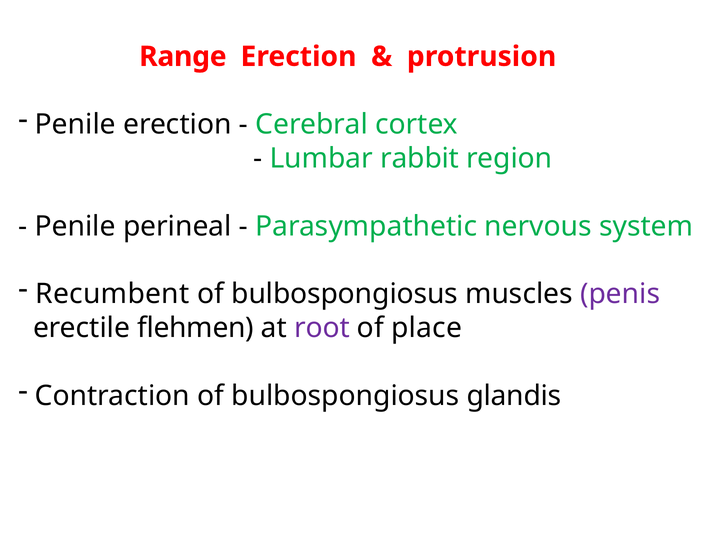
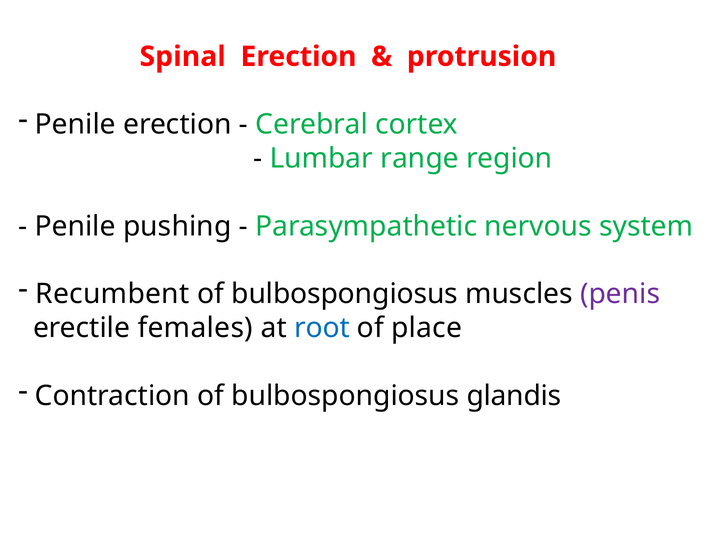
Range: Range -> Spinal (183, 57)
rabbit: rabbit -> range (420, 158)
perineal: perineal -> pushing (177, 226)
flehmen: flehmen -> females (195, 328)
root colour: purple -> blue (322, 328)
